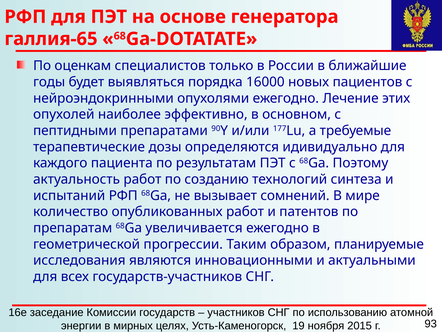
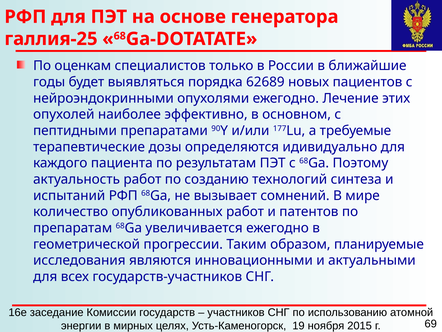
галлия-65: галлия-65 -> галлия-25 (51, 39)
16000: 16000 -> 62689 (265, 82)
93: 93 -> 69 (431, 323)
